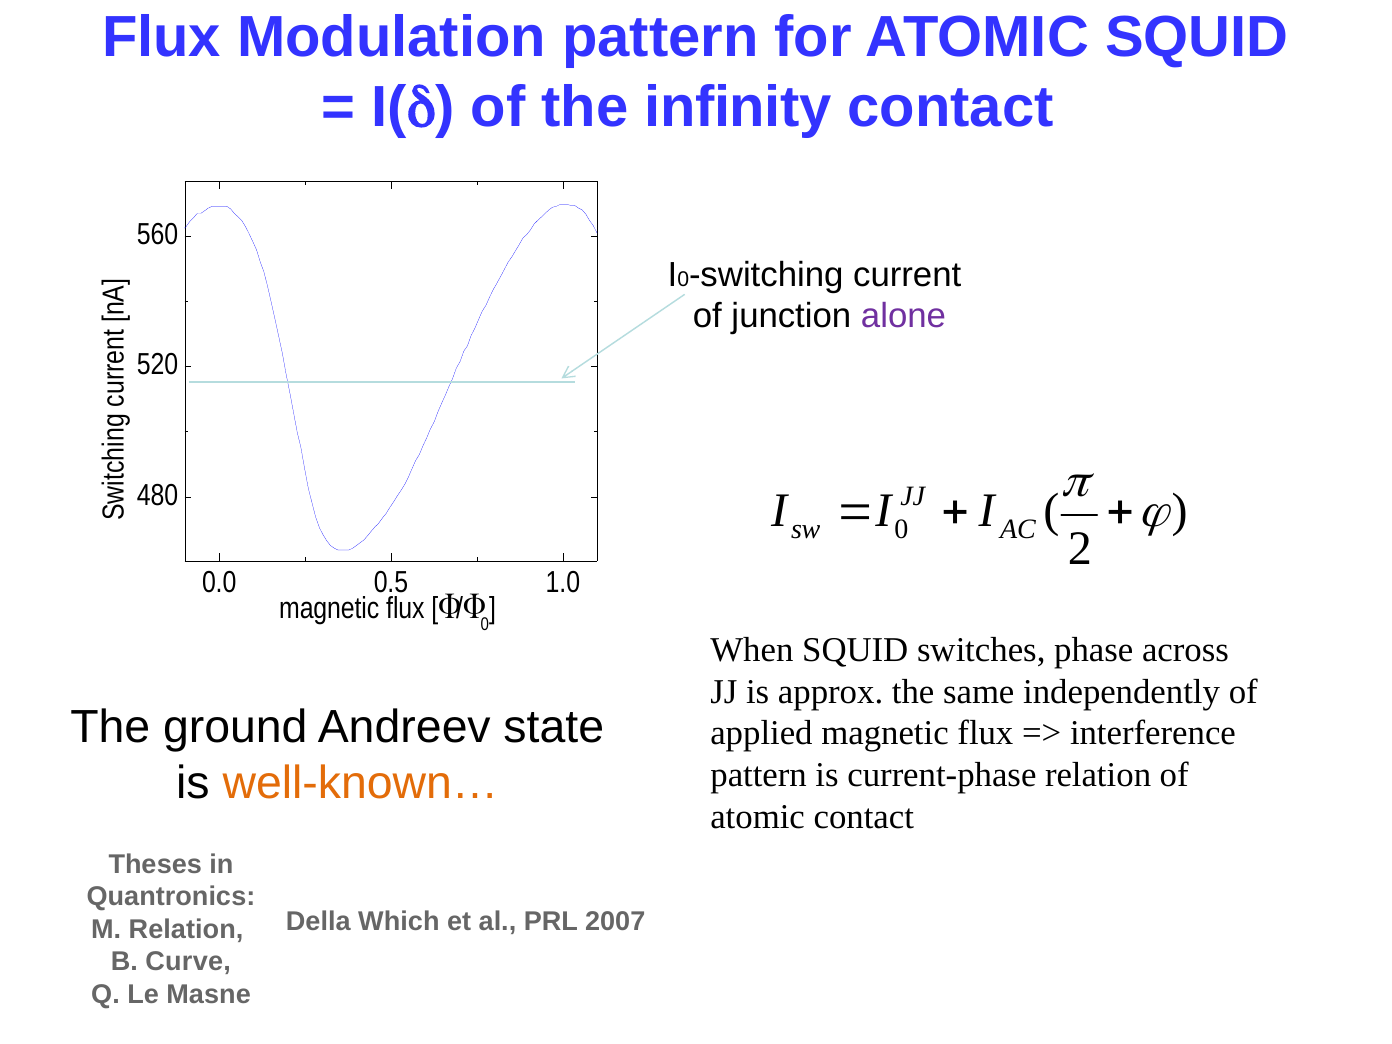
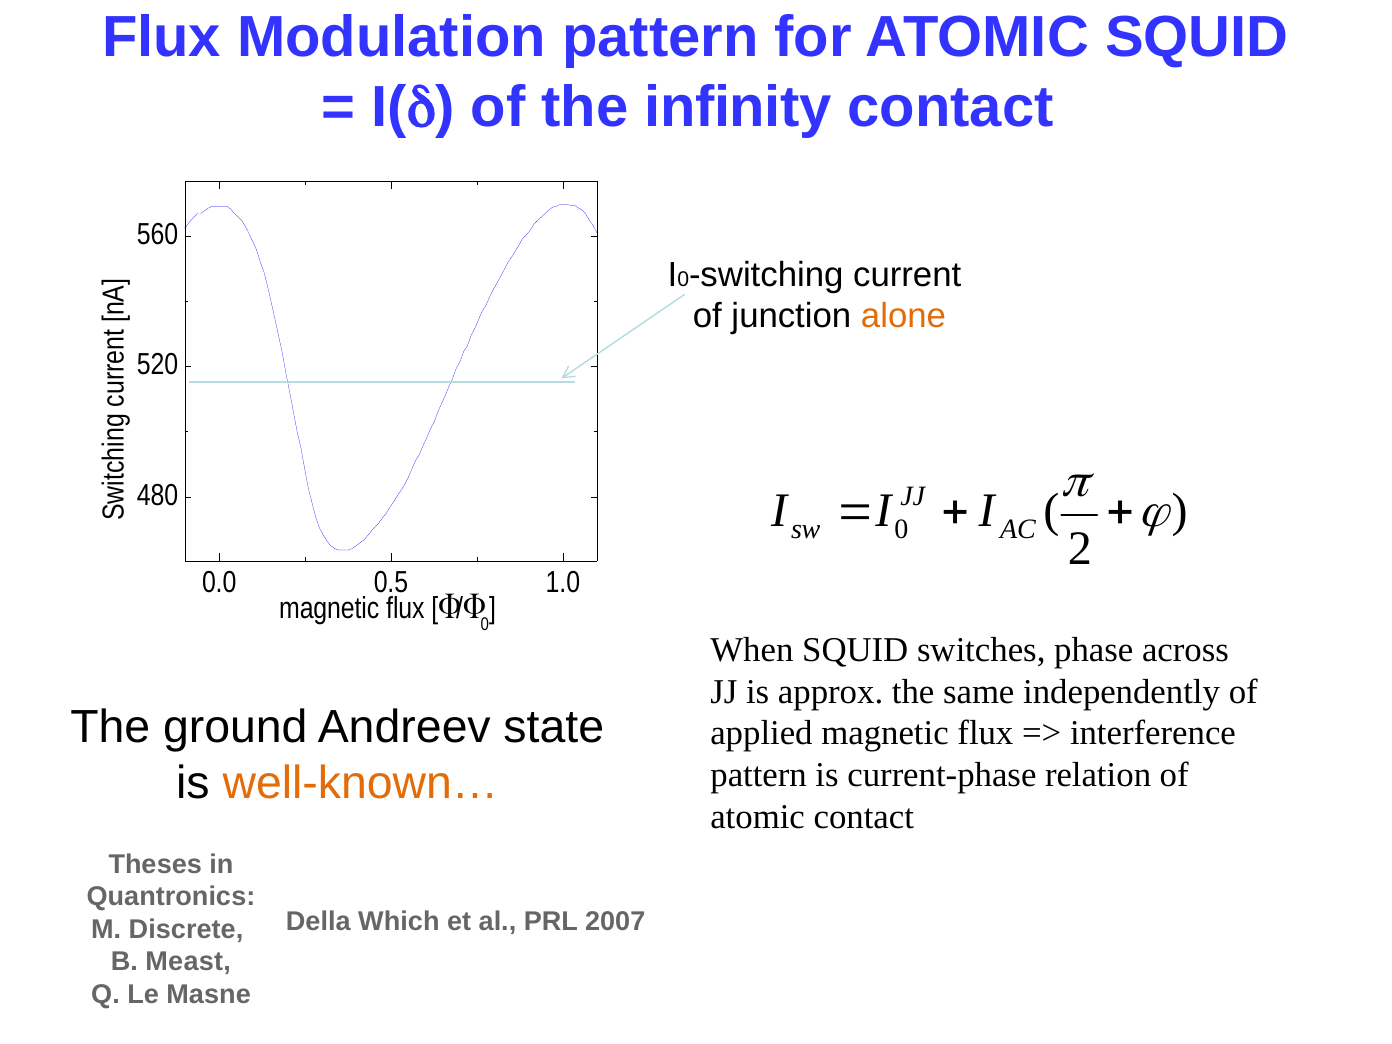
alone colour: purple -> orange (904, 316)
M Relation: Relation -> Discrete (186, 930)
Curve: Curve -> Meast (188, 962)
